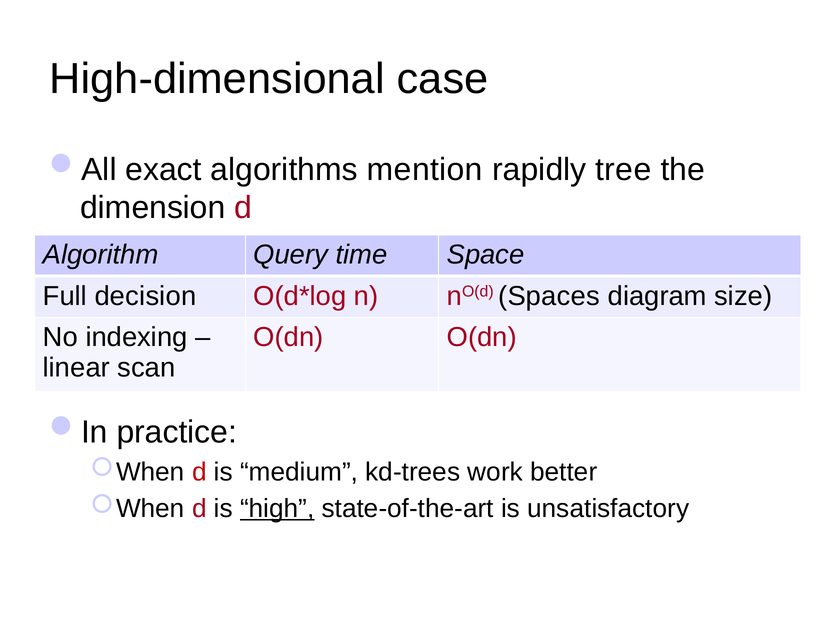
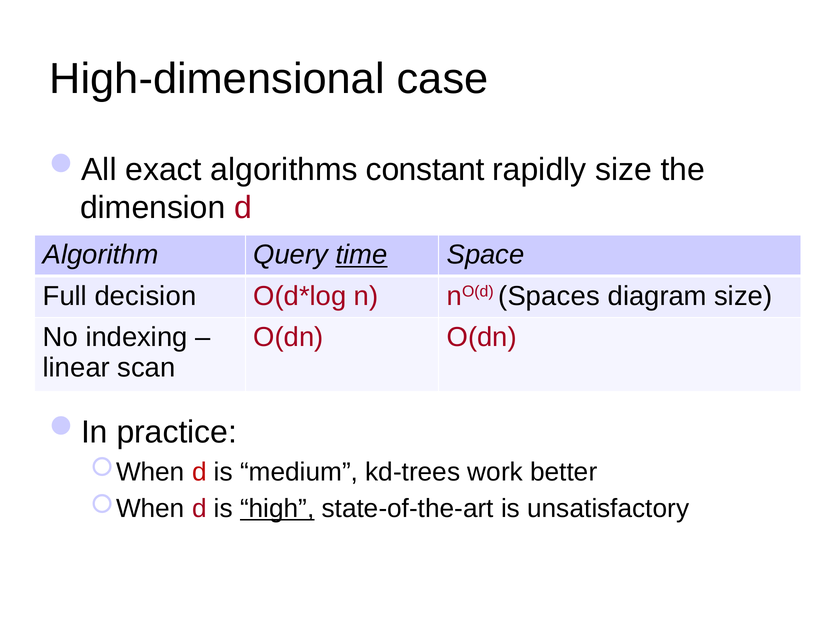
mention: mention -> constant (425, 169)
rapidly tree: tree -> size (623, 169)
time underline: none -> present (362, 255)
